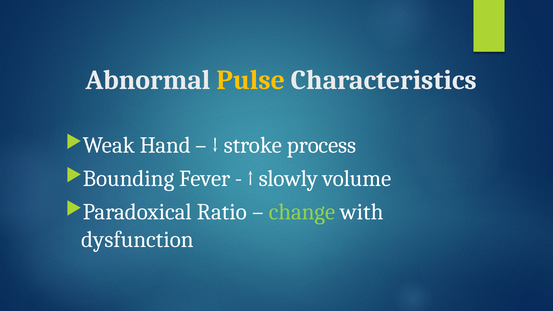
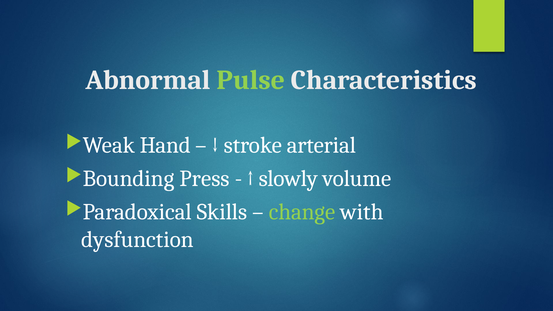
Pulse colour: yellow -> light green (251, 80)
process: process -> arterial (322, 145)
Fever: Fever -> Press (204, 179)
Ratio: Ratio -> Skills (222, 212)
